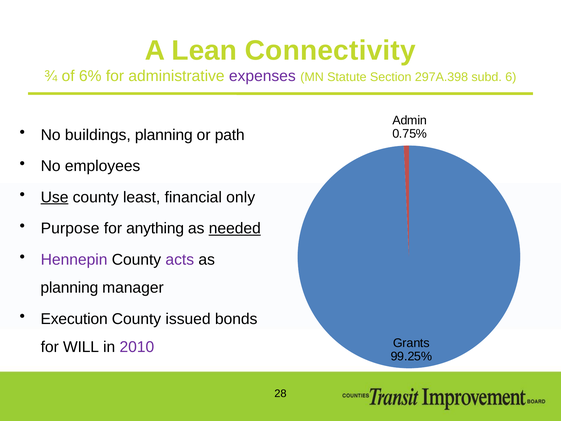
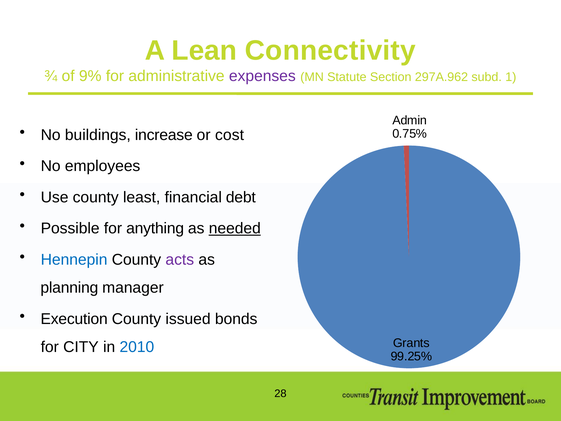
6%: 6% -> 9% (90, 76)
297A.398: 297A.398 -> 297A.962 (441, 77)
6: 6 -> 1 (511, 77)
buildings planning: planning -> increase (164, 135)
path: path -> cost (230, 135)
Use underline: present -> none (55, 197)
only: only -> debt (241, 197)
Purpose: Purpose -> Possible (70, 228)
Hennepin colour: purple -> blue (74, 259)
WILL: WILL -> CITY (81, 347)
2010 colour: purple -> blue (137, 347)
